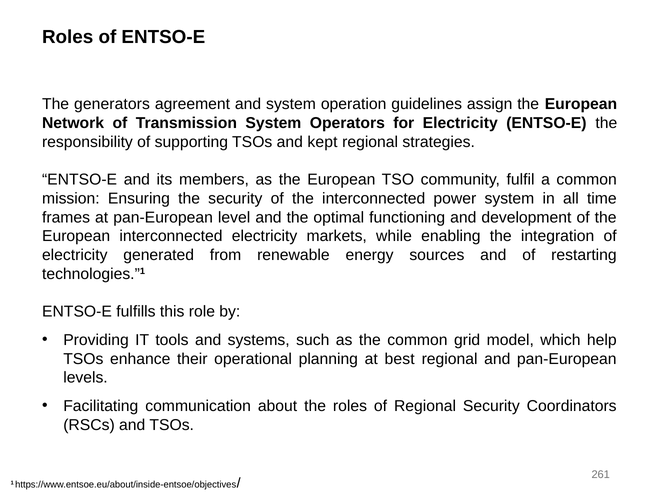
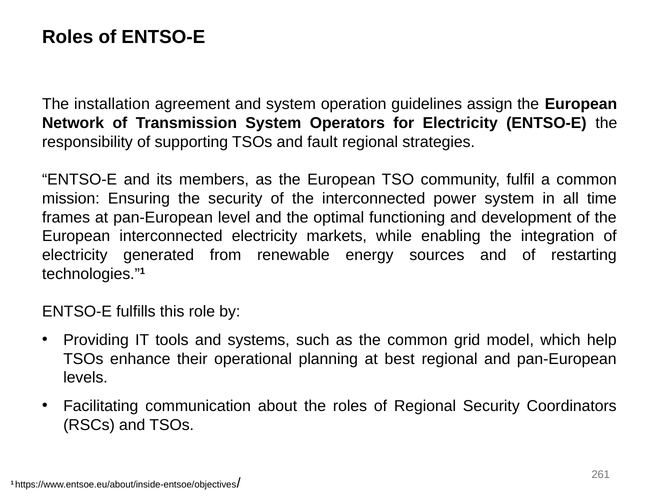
generators: generators -> installation (112, 104)
kept: kept -> fault (322, 142)
